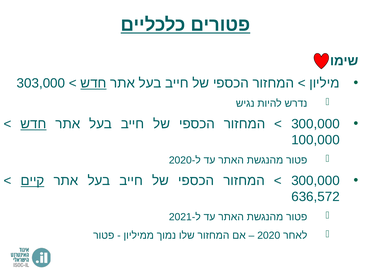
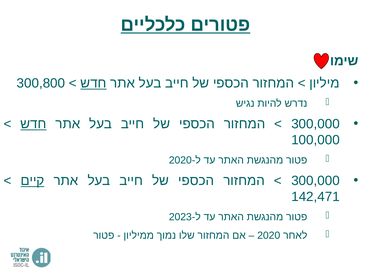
303,000: 303,000 -> 300,800 (41, 83)
636,572: 636,572 -> 142,471 (316, 197)
2021: 2021 -> 2023 (180, 217)
